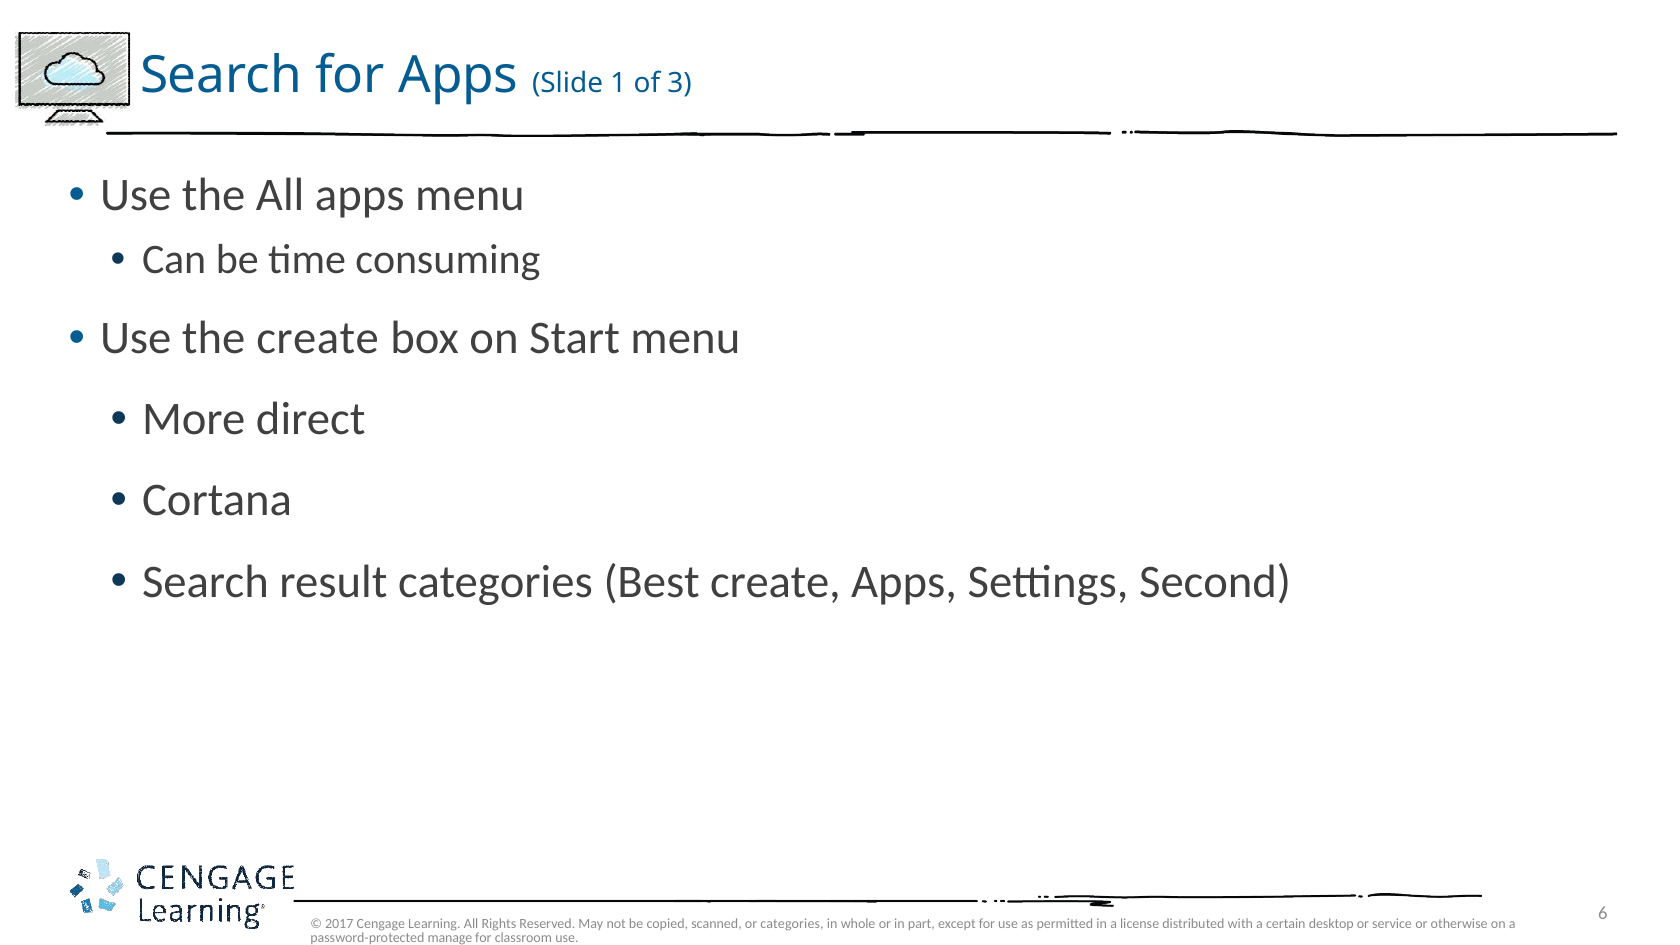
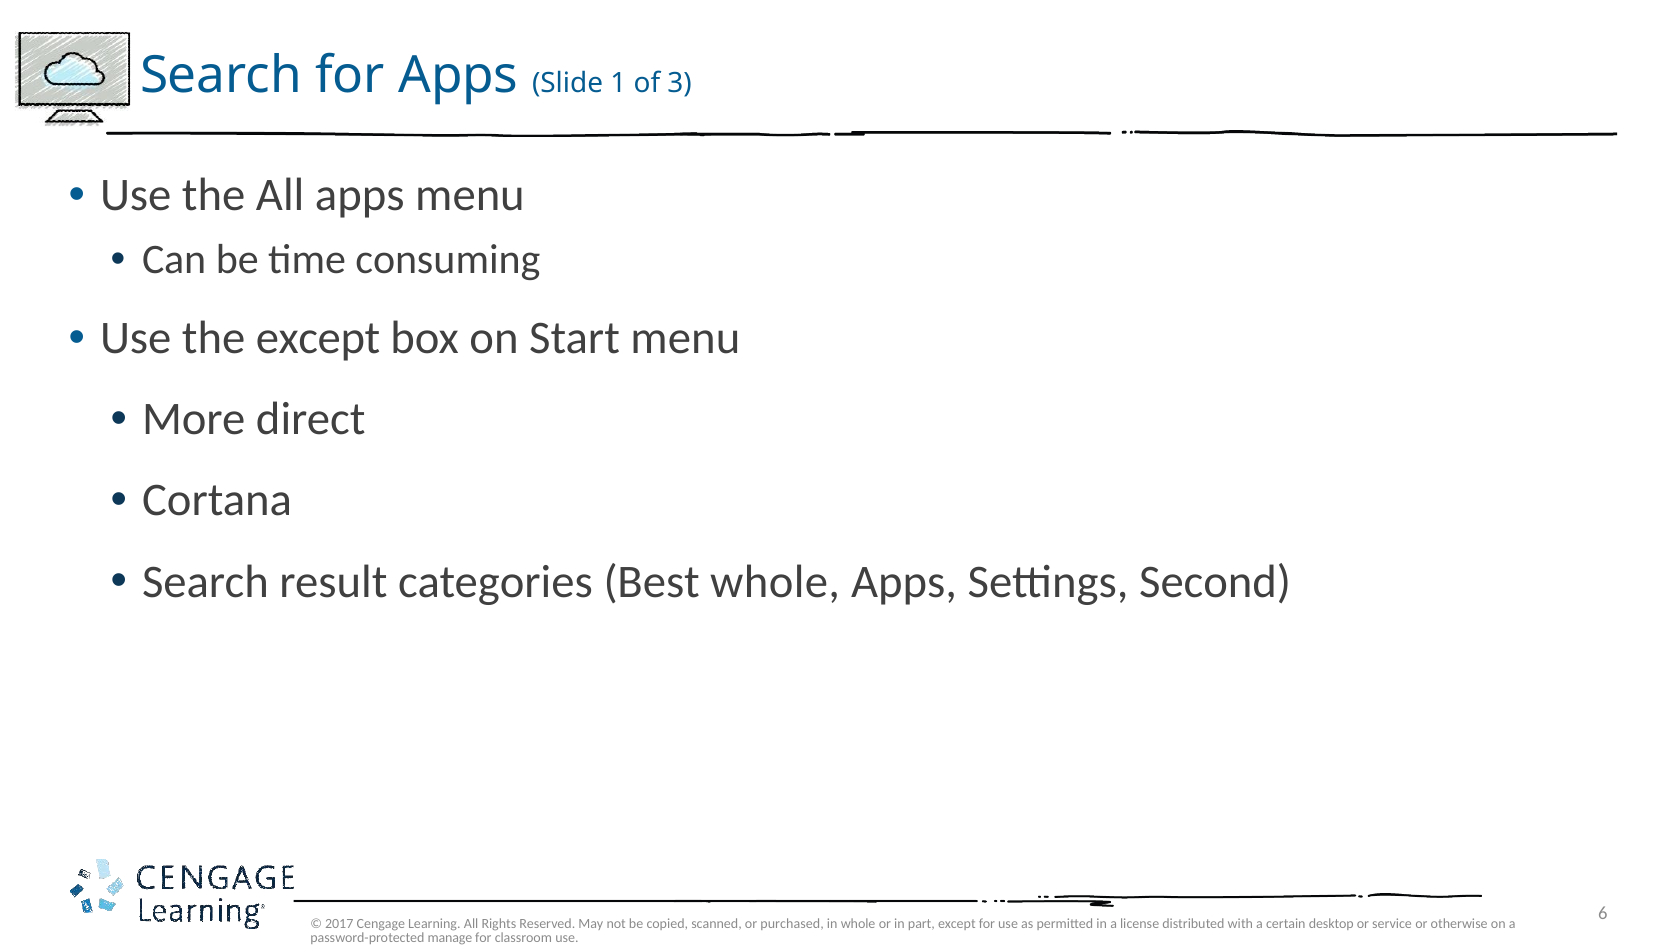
the create: create -> except (318, 338)
Best create: create -> whole (775, 582)
or categories: categories -> purchased (792, 924)
